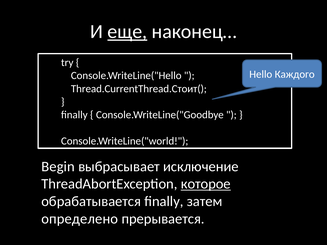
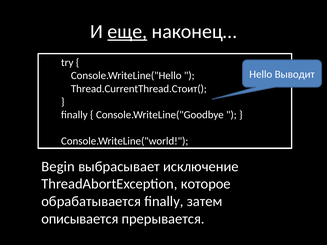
Каждого: Каждого -> Выводит (295, 74)
которое underline: present -> none (206, 184)
определено: определено -> описывается (80, 219)
